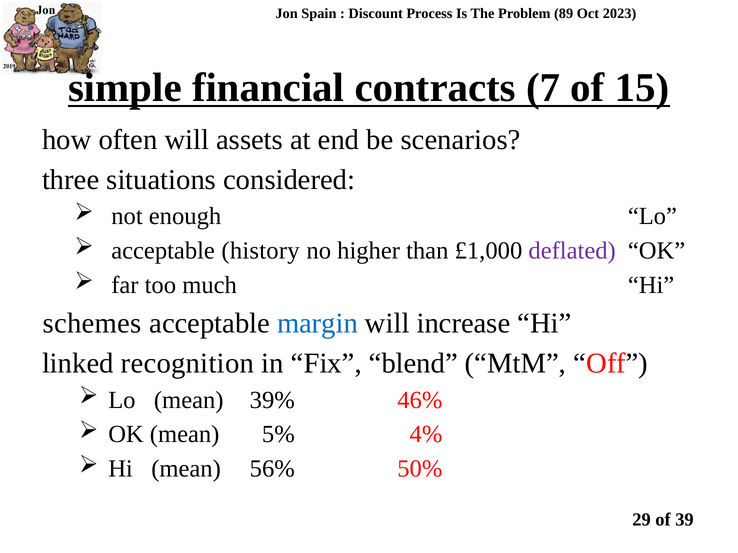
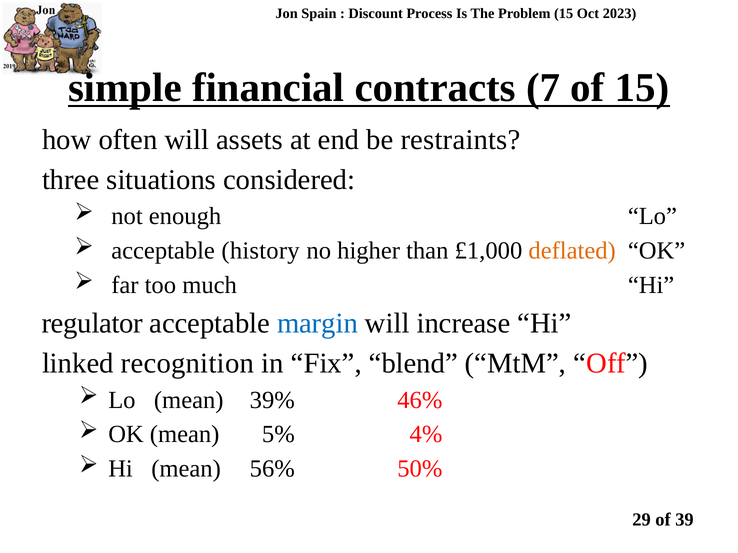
Problem 89: 89 -> 15 (564, 13)
scenarios: scenarios -> restraints (461, 140)
deflated colour: purple -> orange (572, 251)
schemes: schemes -> regulator (92, 323)
